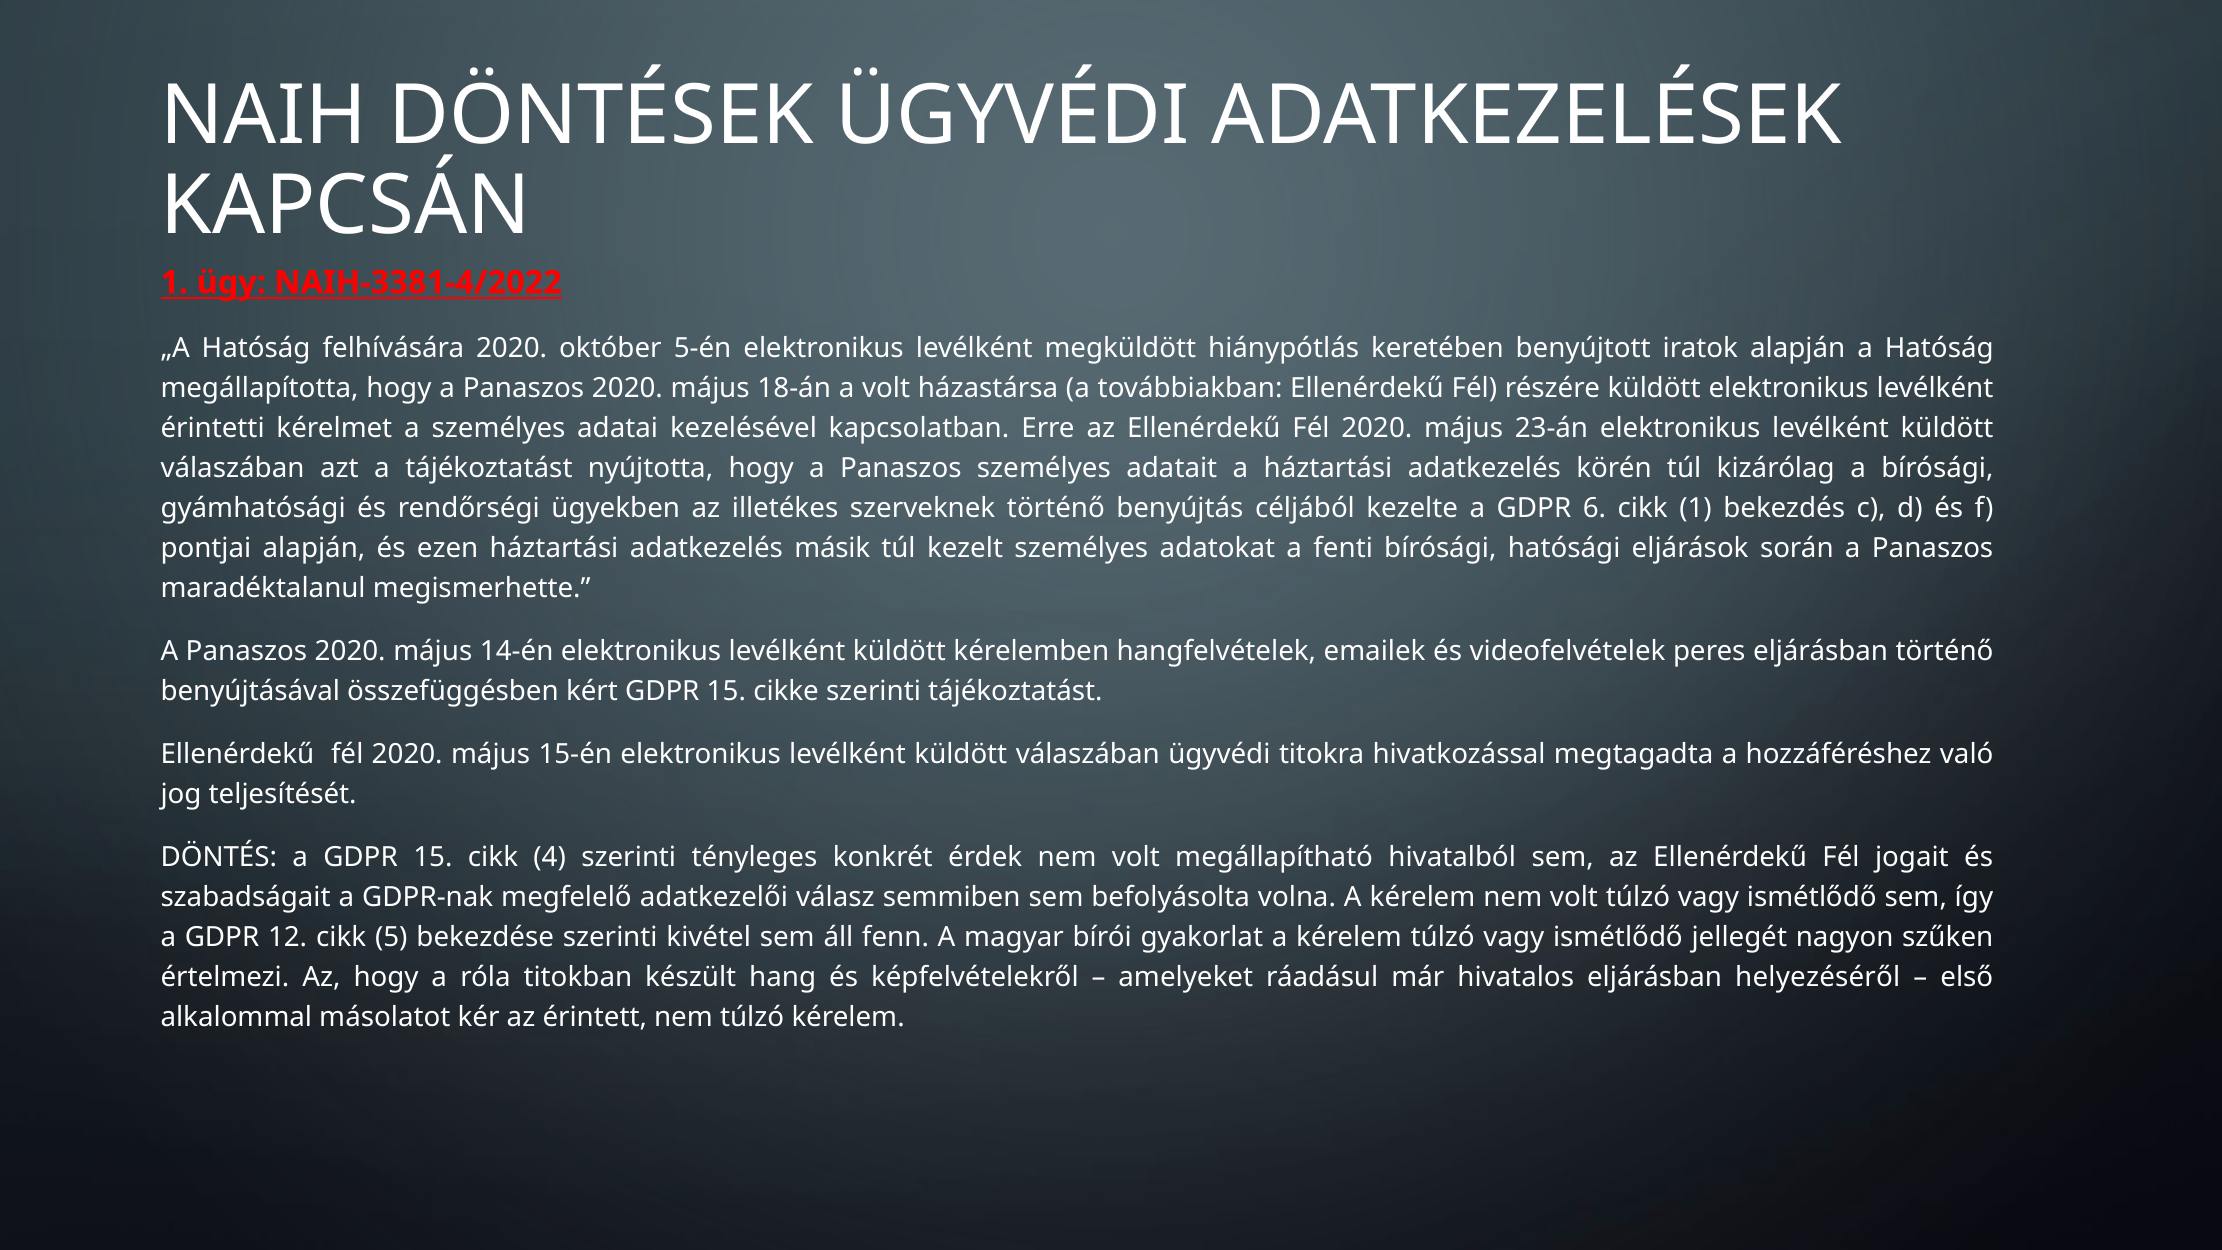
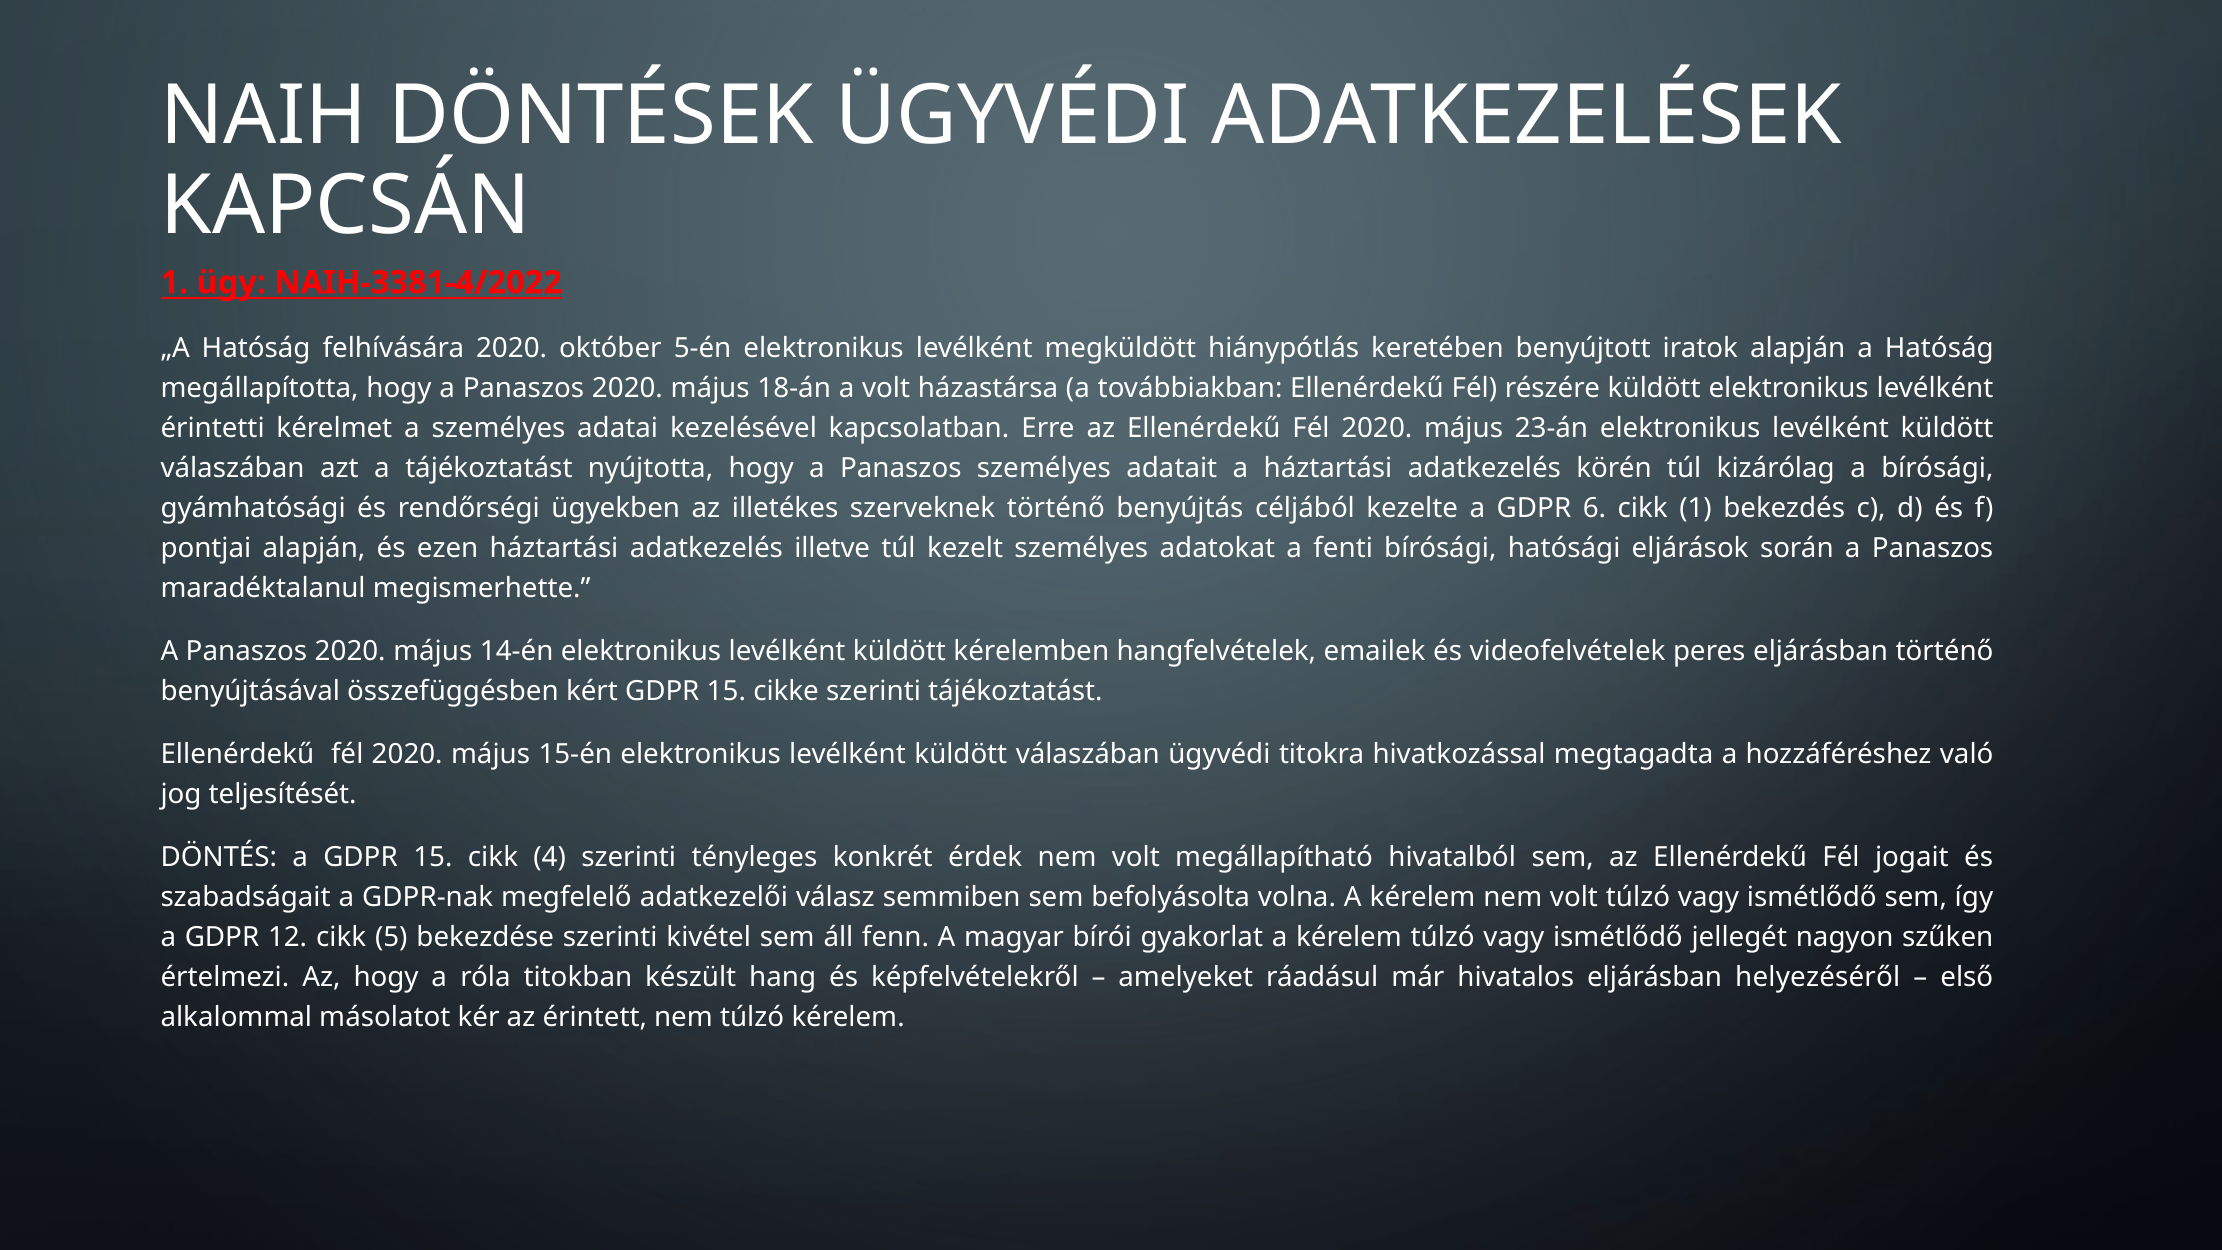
másik: másik -> illetve (832, 548)
